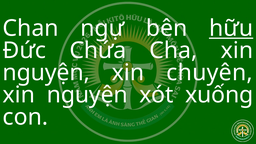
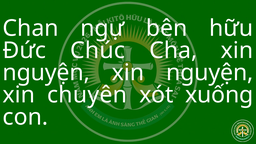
hữu underline: present -> none (231, 28)
Chứa: Chứa -> Chúc (98, 50)
chuyên: chuyên -> nguyện (210, 73)
nguyện: nguyện -> chuyên (87, 95)
